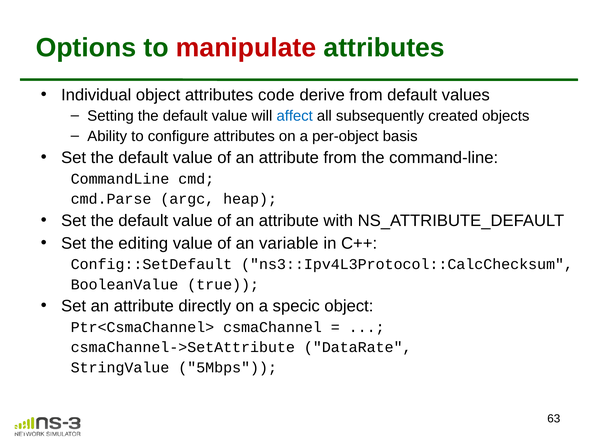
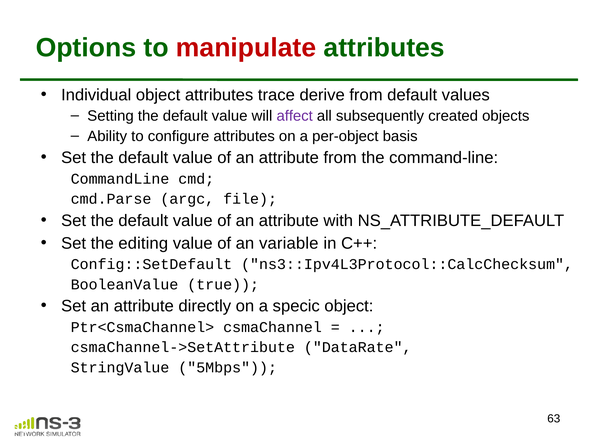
code: code -> trace (276, 95)
affect colour: blue -> purple (295, 116)
heap: heap -> file (250, 199)
